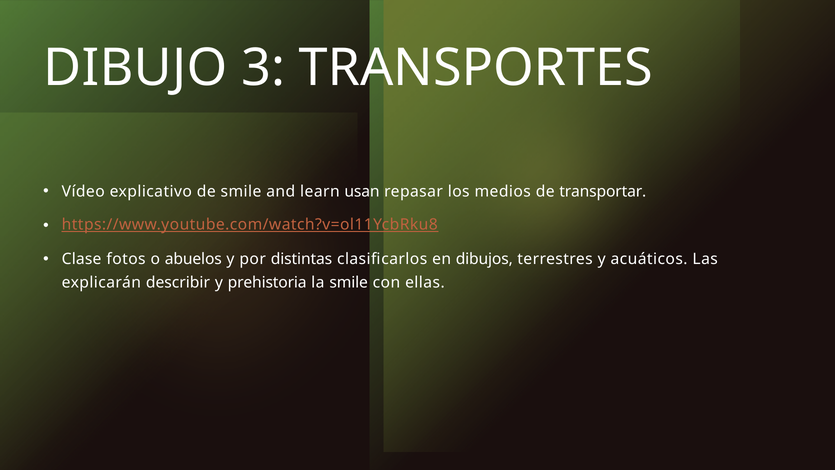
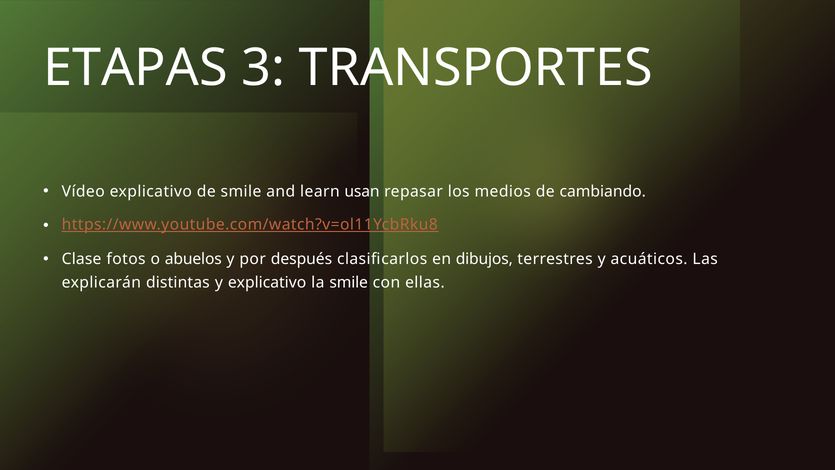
DIBUJO: DIBUJO -> ETAPAS (135, 68)
transportar: transportar -> cambiando (603, 192)
distintas: distintas -> después (301, 259)
describir: describir -> distintas (178, 282)
y prehistoria: prehistoria -> explicativo (267, 282)
